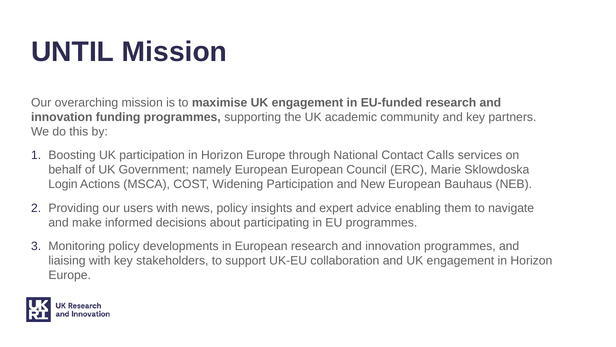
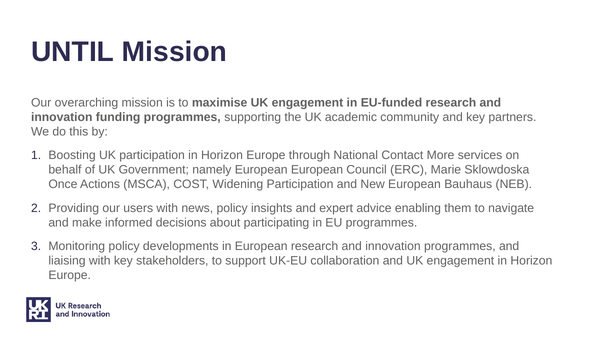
Calls: Calls -> More (441, 155)
Login: Login -> Once (63, 184)
